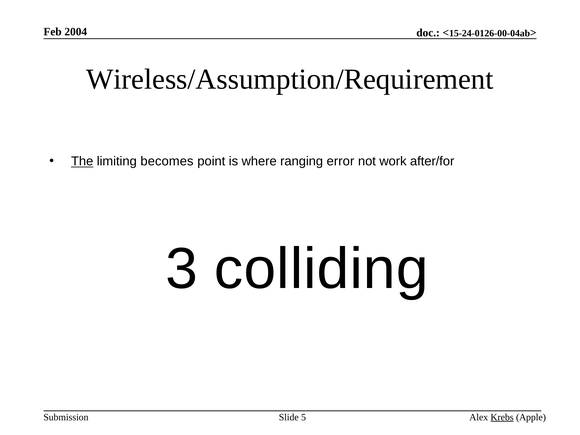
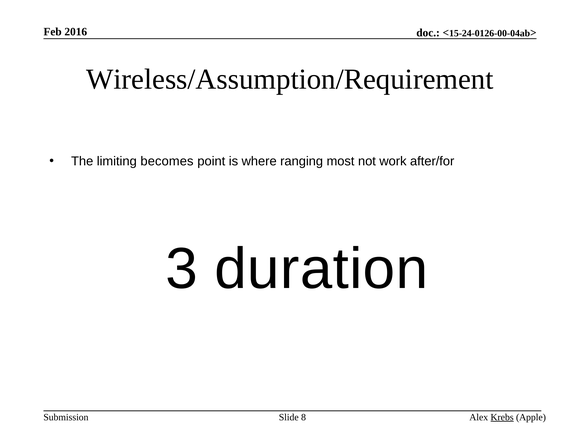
2004: 2004 -> 2016 (76, 32)
The underline: present -> none (82, 161)
error: error -> most (341, 161)
colliding: colliding -> duration (321, 269)
5: 5 -> 8 (304, 417)
